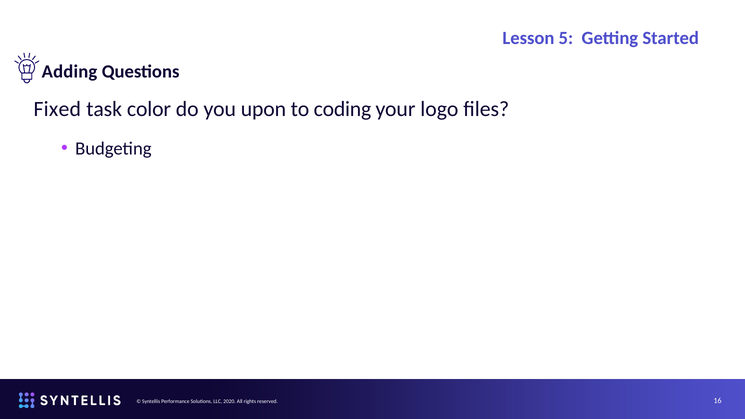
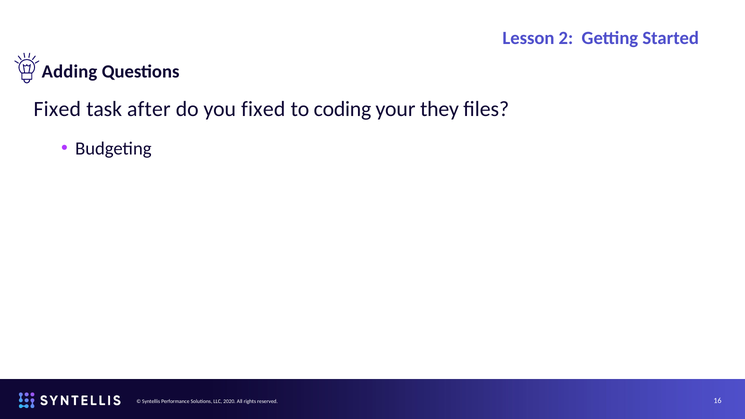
5: 5 -> 2 (566, 38)
color: color -> after (149, 109)
you upon: upon -> fixed (263, 109)
logo: logo -> they (440, 109)
